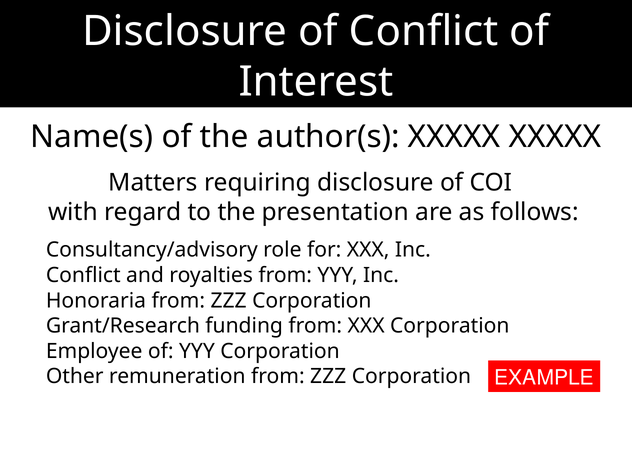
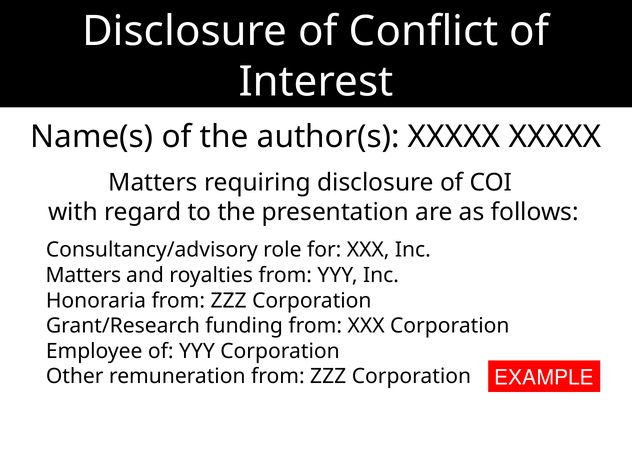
Conflict: Conflict -> Matters (83, 275)
